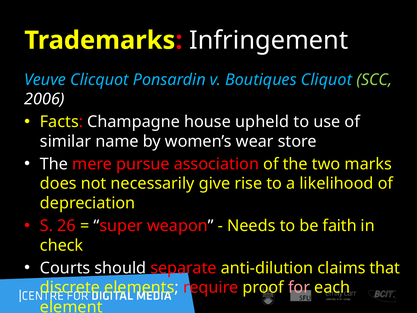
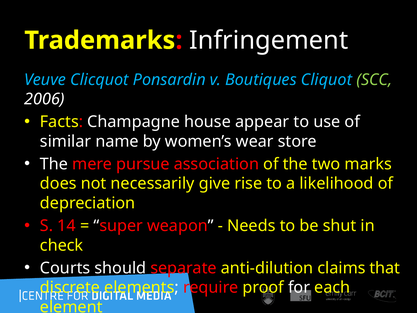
upheld: upheld -> appear (262, 122)
26: 26 -> 14 (67, 226)
faith: faith -> shut (340, 226)
for colour: pink -> white (299, 287)
